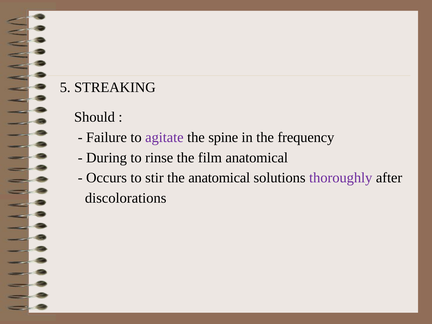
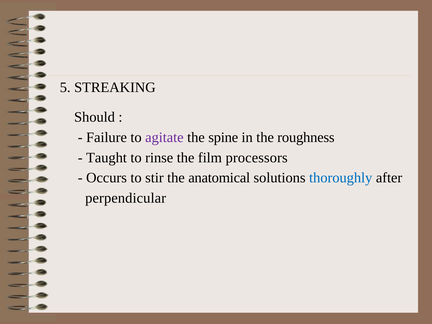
frequency: frequency -> roughness (306, 137)
During: During -> Taught (106, 158)
film anatomical: anatomical -> processors (257, 158)
thoroughly colour: purple -> blue (341, 178)
discolorations: discolorations -> perpendicular (126, 198)
